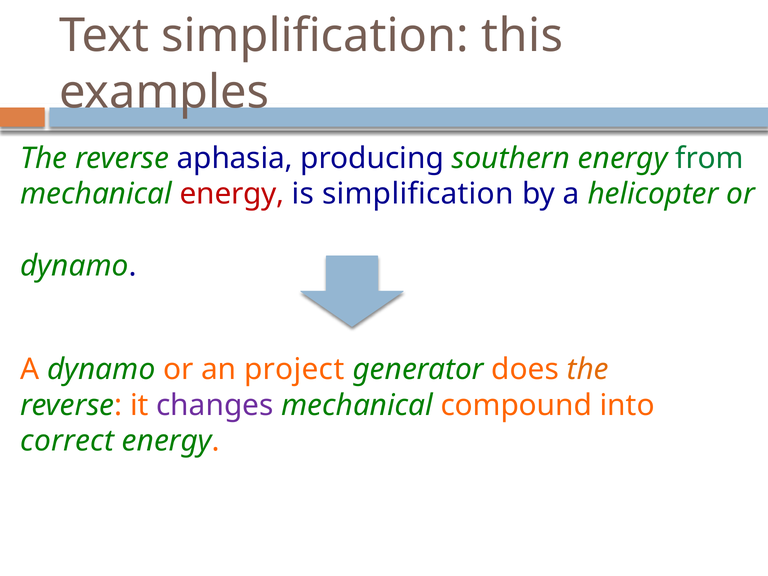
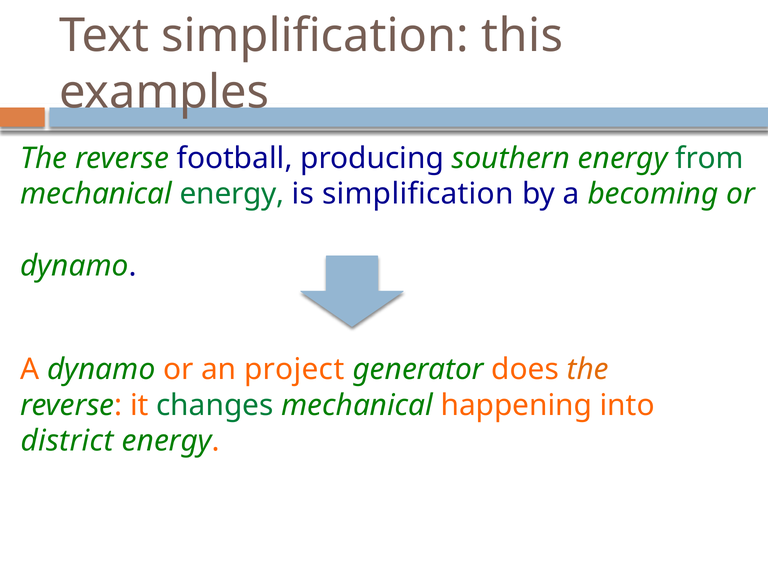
aphasia: aphasia -> football (235, 158)
energy colour: red -> green (232, 194)
helicopter: helicopter -> becoming (653, 194)
changes colour: purple -> green (215, 405)
compound: compound -> happening (516, 405)
correct: correct -> district (67, 441)
